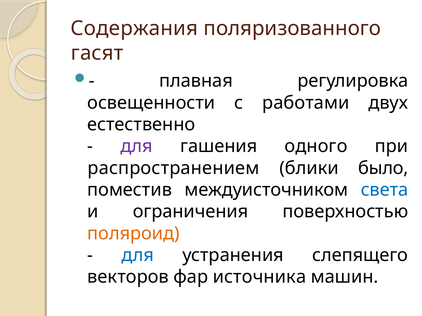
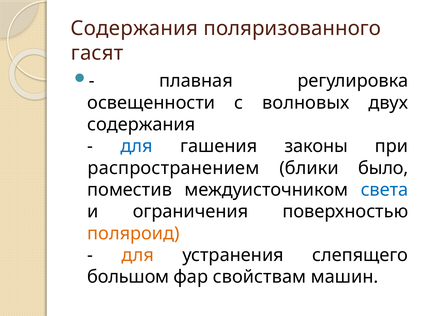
работами: работами -> волновых (306, 103)
естественно: естественно -> содержания (141, 125)
для colour: purple -> blue (137, 147)
одного: одного -> законы (316, 147)
для colour: blue -> orange (138, 256)
векторов: векторов -> большом (128, 277)
источника: источника -> свойствам (260, 277)
